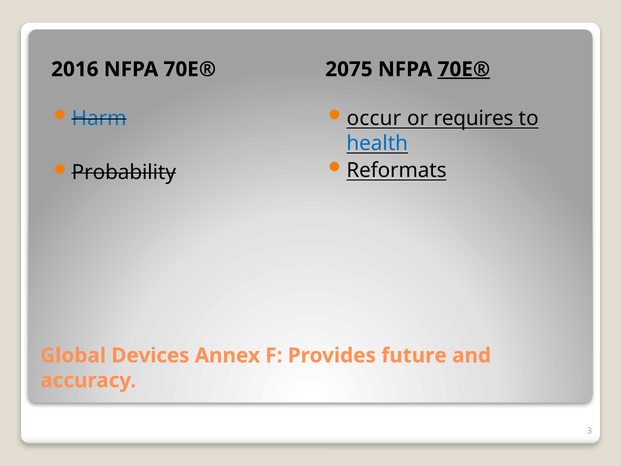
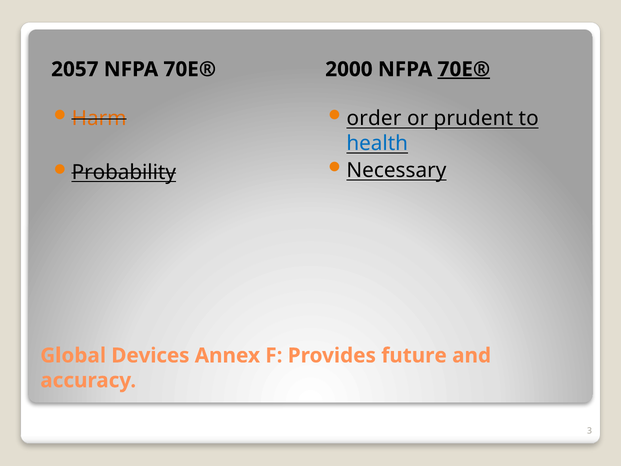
2016: 2016 -> 2057 (75, 69)
2075: 2075 -> 2000 (349, 69)
Harm colour: blue -> orange (99, 118)
occur: occur -> order (374, 118)
requires: requires -> prudent (473, 118)
Reformats: Reformats -> Necessary (396, 170)
Probability underline: none -> present (124, 172)
